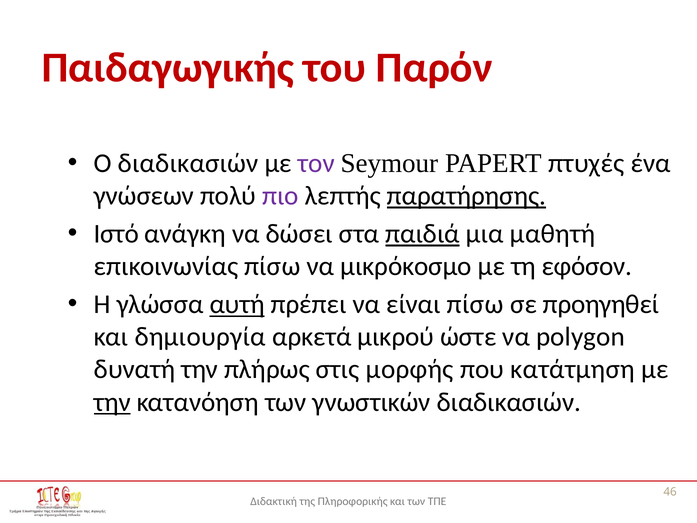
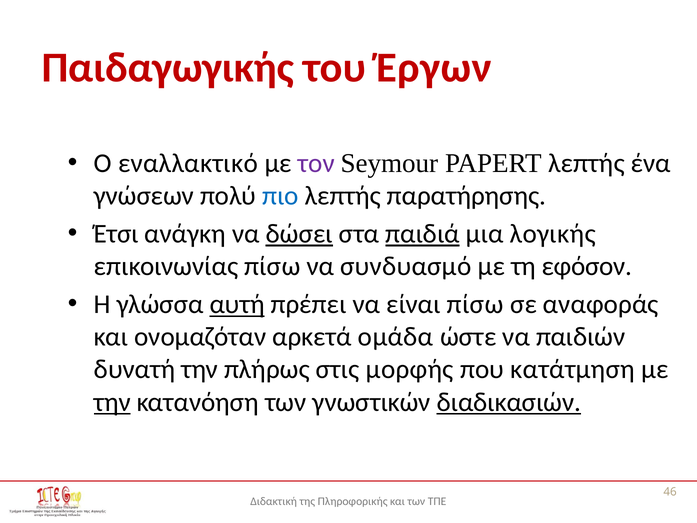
Παρόν: Παρόν -> Έργων (434, 67)
Ο διαδικασιών: διαδικασιών -> εναλλακτικό (188, 163)
PAPERT πτυχές: πτυχές -> λεπτής (586, 163)
πιο colour: purple -> blue (280, 196)
παρατήρησης underline: present -> none (467, 196)
Ιστό: Ιστό -> Έτσι (116, 234)
δώσει underline: none -> present (299, 234)
μαθητή: μαθητή -> λογικής (553, 234)
μικρόκοσμο: μικρόκοσμο -> συνδυασμό (406, 266)
προηγηθεί: προηγηθεί -> αναφοράς (601, 304)
δημιουργία: δημιουργία -> ονομαζόταν (200, 337)
μικρού: μικρού -> ομάδα (396, 337)
polygon: polygon -> παιδιών (581, 337)
διαδικασιών underline: none -> present (509, 402)
